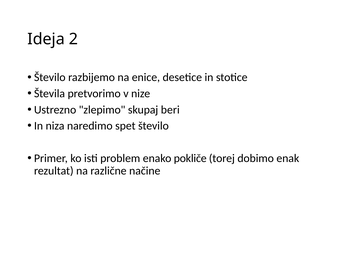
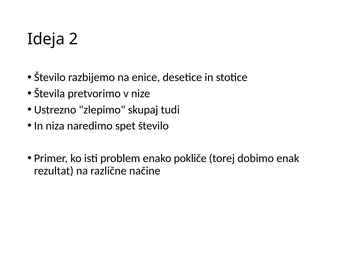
beri: beri -> tudi (170, 110)
